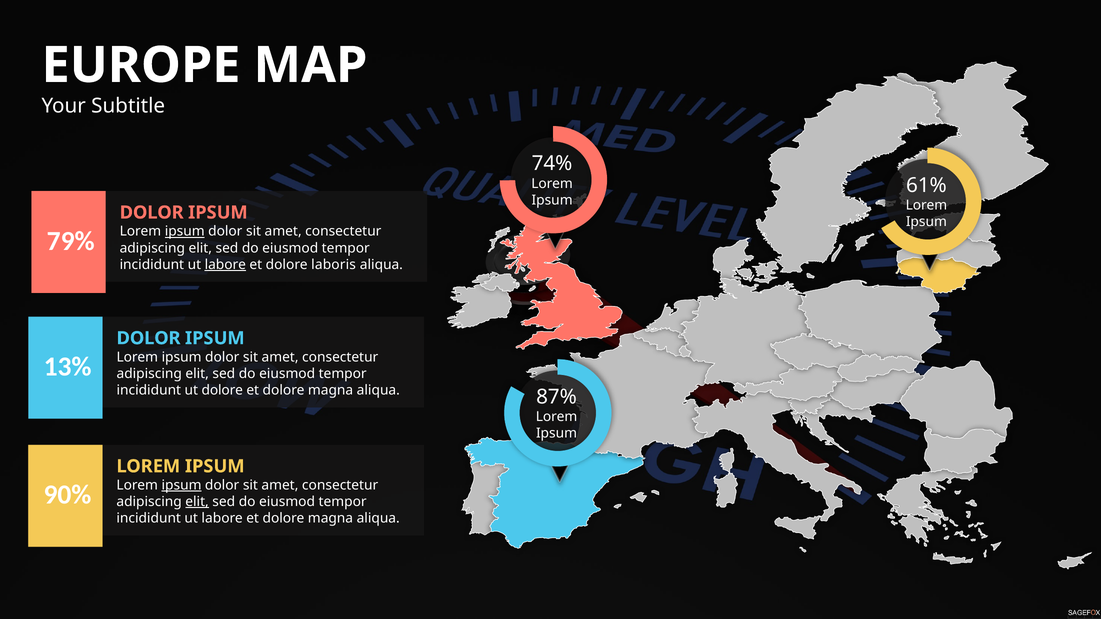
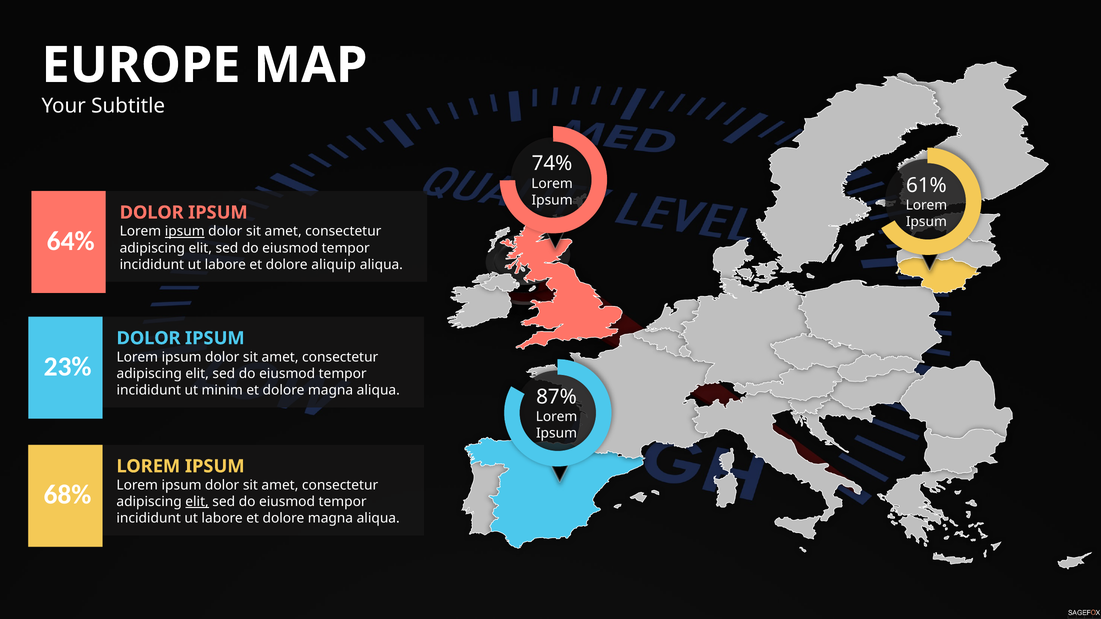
79%: 79% -> 64% (71, 241)
labore underline: present -> none (225, 265)
laboris: laboris -> aliquip (334, 265)
13%: 13% -> 23% (68, 367)
ut dolore: dolore -> minim (222, 390)
ipsum underline: present -> none (182, 485)
90%: 90% -> 68% (67, 495)
